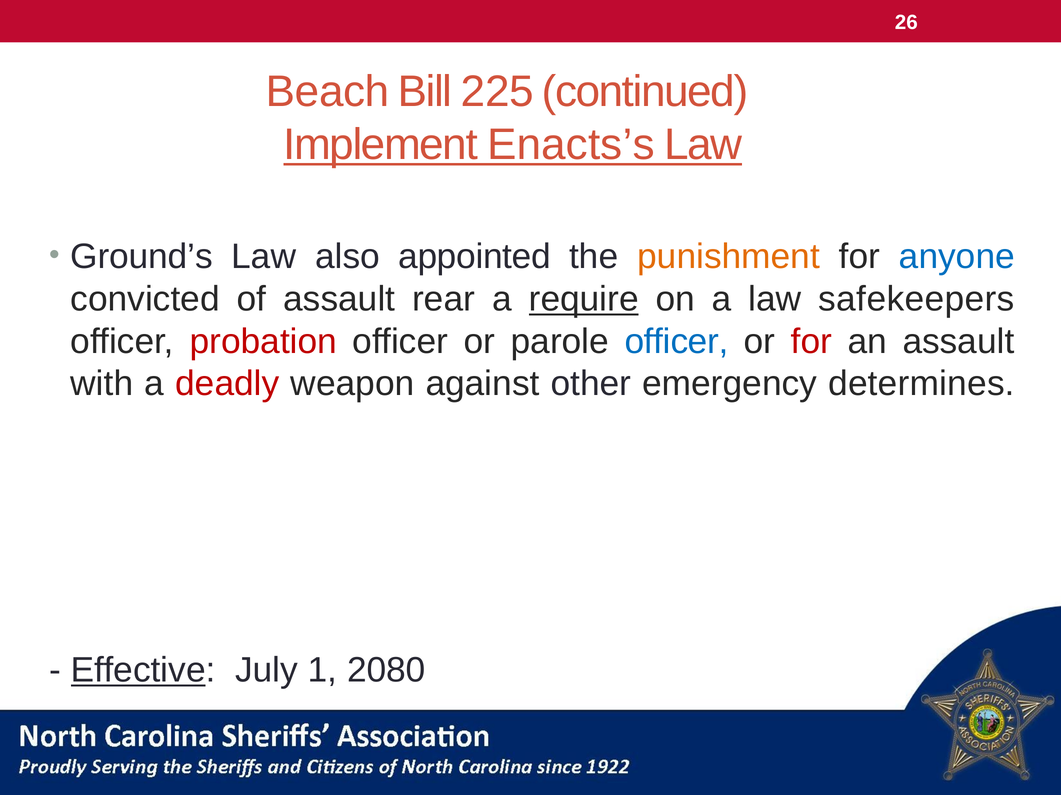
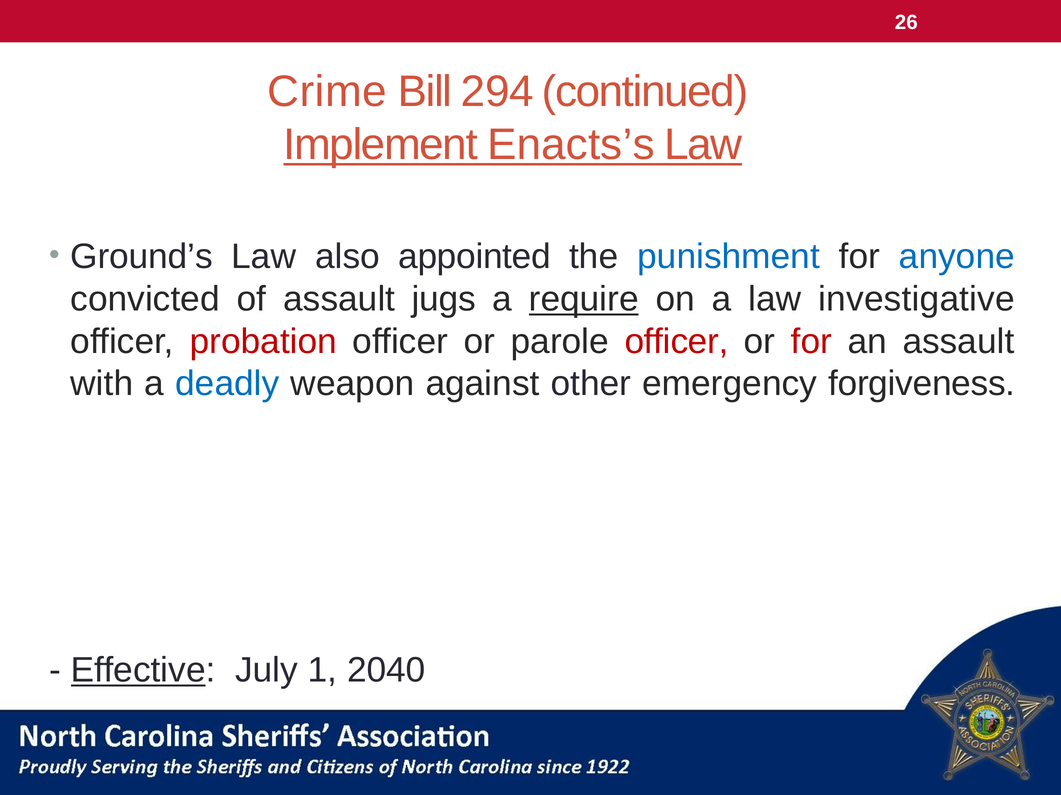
Beach: Beach -> Crime (327, 92)
225: 225 -> 294 (497, 92)
punishment colour: orange -> blue (729, 257)
rear: rear -> jugs (444, 299)
safekeepers: safekeepers -> investigative (917, 299)
officer colour: blue -> red (677, 342)
deadly colour: red -> blue (227, 384)
determines: determines -> forgiveness (922, 384)
2080: 2080 -> 2040 (386, 671)
